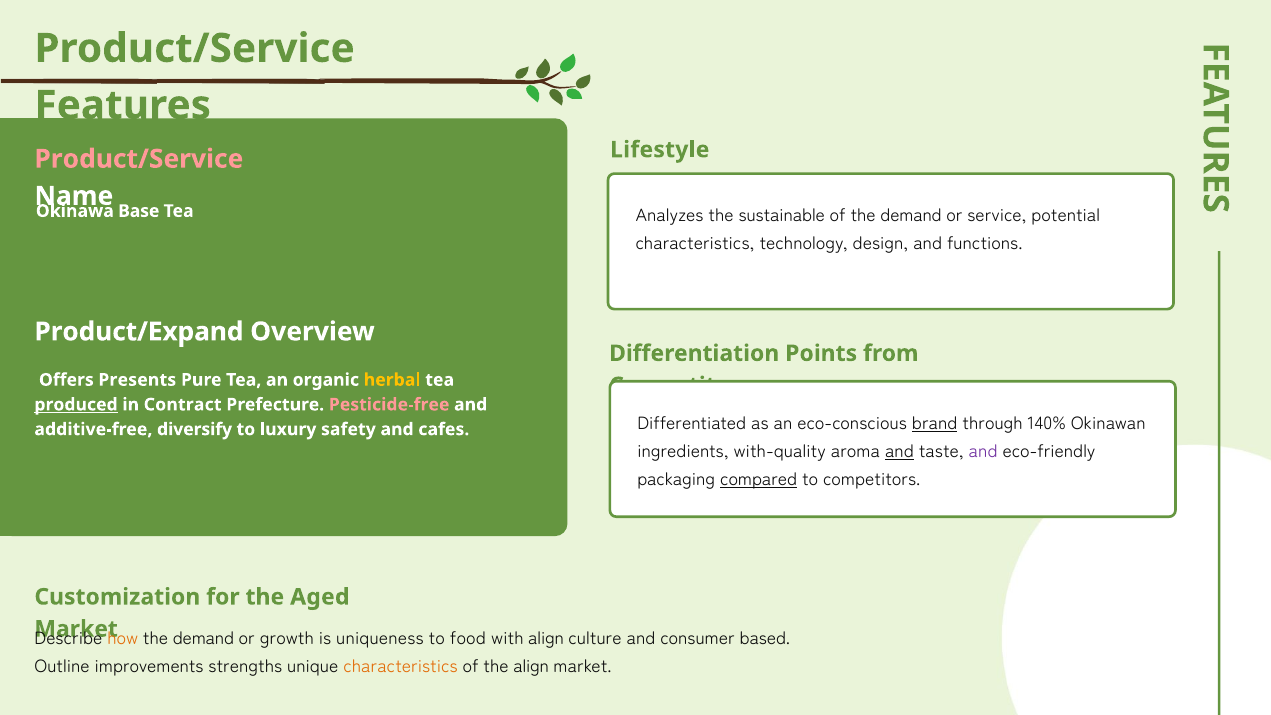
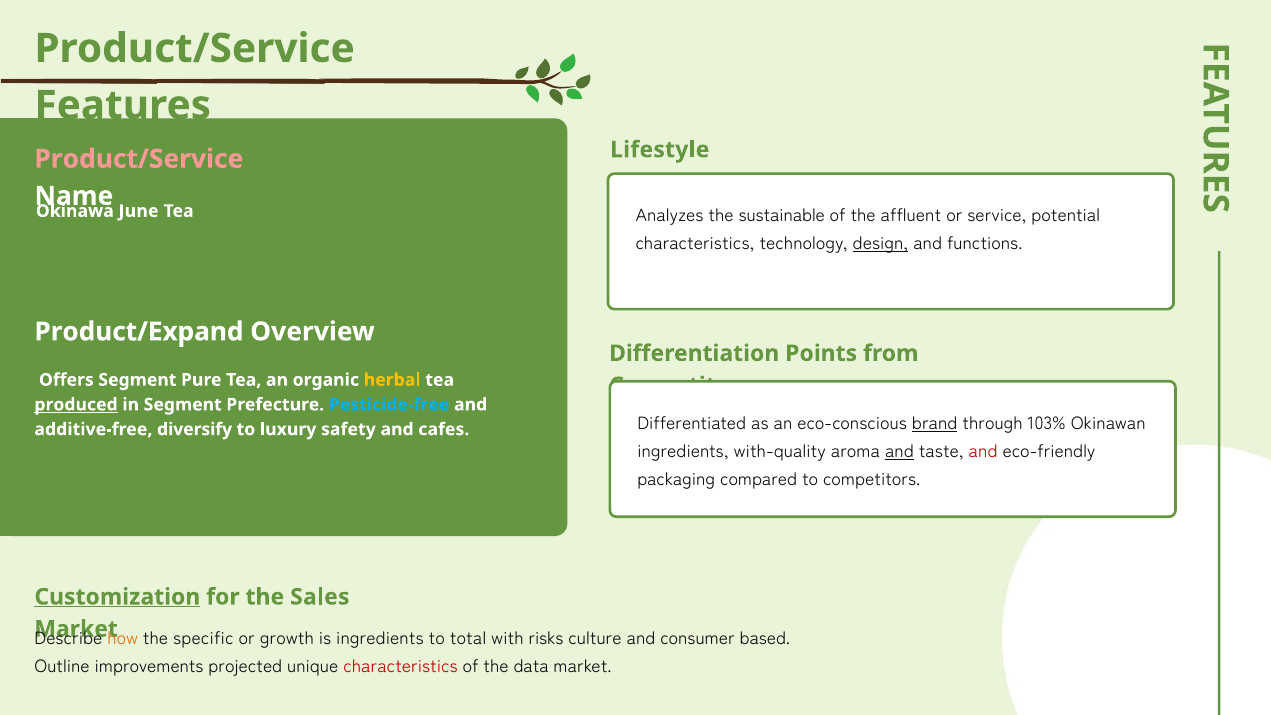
Base: Base -> June (139, 211)
of the demand: demand -> affluent (911, 216)
design underline: none -> present (881, 244)
Offers Presents: Presents -> Segment (137, 380)
in Contract: Contract -> Segment (183, 405)
Pesticide-free colour: pink -> light blue (389, 405)
140%: 140% -> 103% (1047, 423)
and colour: purple -> red (983, 452)
compared underline: present -> none (759, 480)
Customization underline: none -> present (117, 597)
Aged: Aged -> Sales (320, 597)
demand: demand -> specific (203, 638)
is uniqueness: uniqueness -> ingredients (380, 638)
food: food -> total (468, 638)
with align: align -> risks (546, 638)
strengths: strengths -> projected (245, 666)
characteristics colour: orange -> red (401, 666)
the align: align -> data (531, 666)
